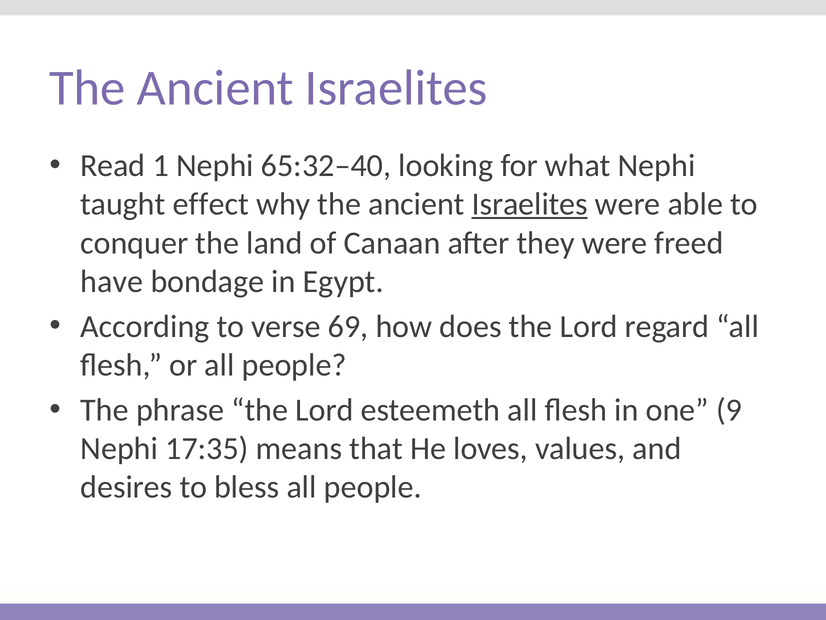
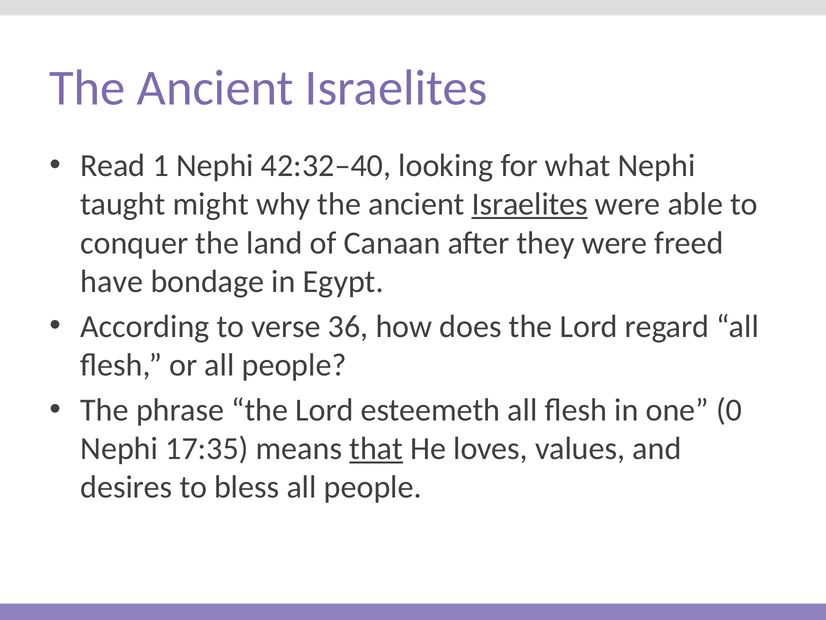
65:32–40: 65:32–40 -> 42:32–40 (326, 166)
effect: effect -> might (211, 204)
69: 69 -> 36 (348, 326)
9: 9 -> 0 (729, 410)
that underline: none -> present (376, 448)
